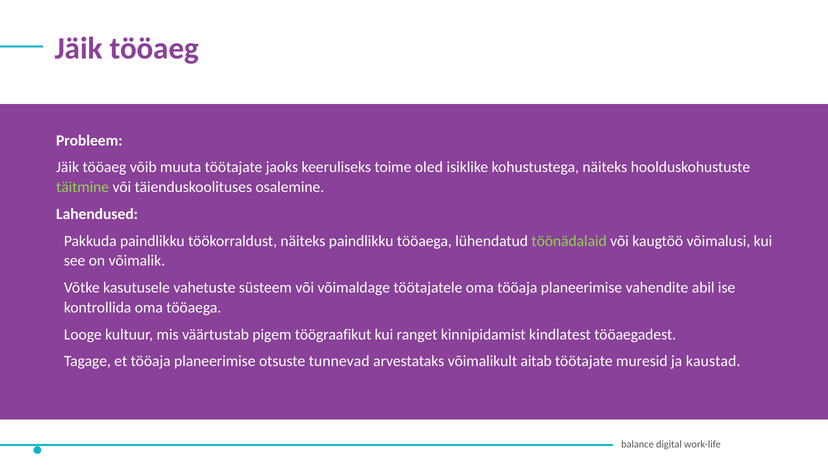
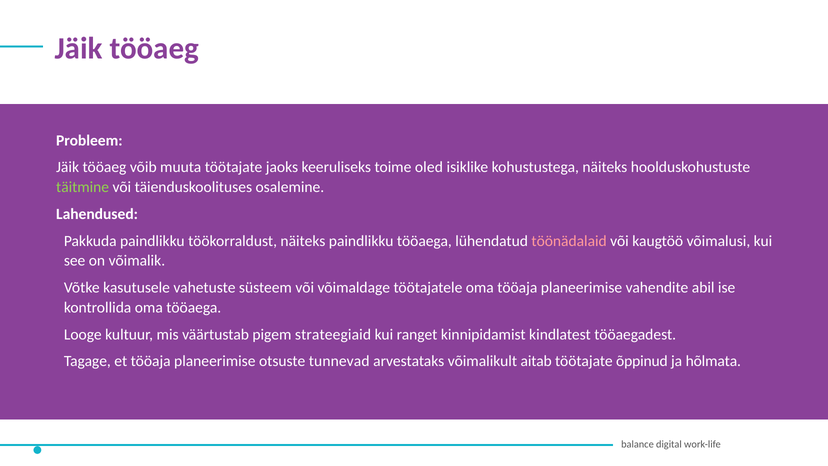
töönädalaid colour: light green -> pink (569, 241)
töögraafikut: töögraafikut -> strateegiaid (333, 334)
muresid: muresid -> õppinud (642, 361)
kaustad: kaustad -> hõlmata (713, 361)
